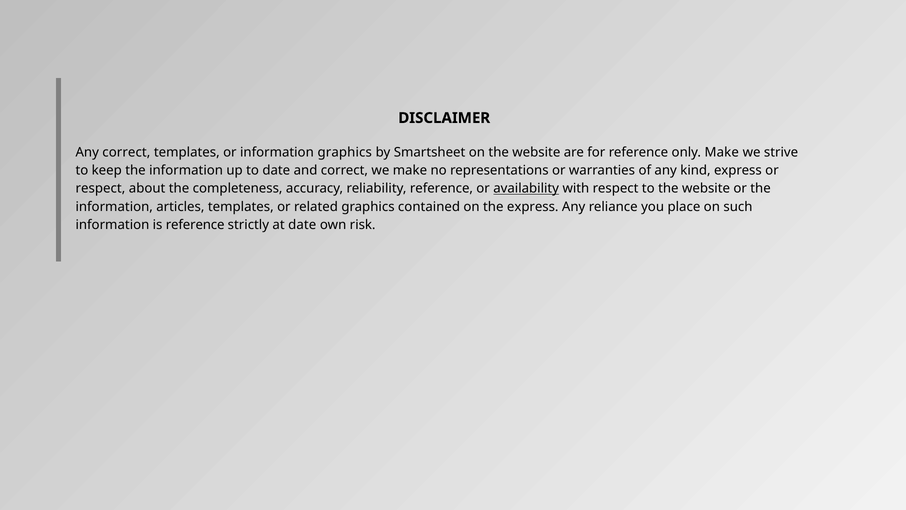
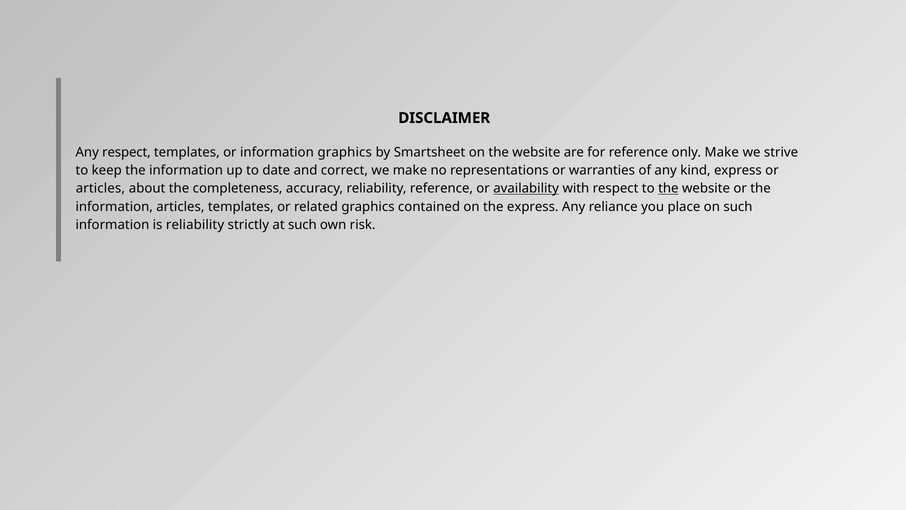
Any correct: correct -> respect (126, 152)
respect: respect -> articles (100, 188)
the underline: none -> present (668, 188)
is reference: reference -> reliability (195, 224)
at date: date -> such (302, 224)
